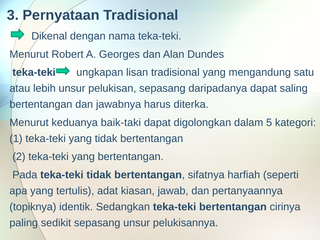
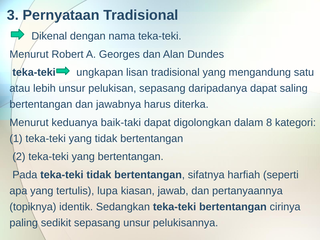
5: 5 -> 8 (269, 123)
adat: adat -> lupa (108, 191)
